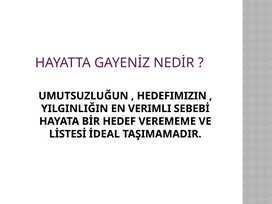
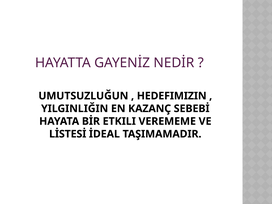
VERIMLI: VERIMLI -> KAZANÇ (150, 109)
HEDEF: HEDEF -> ETKILI (119, 121)
